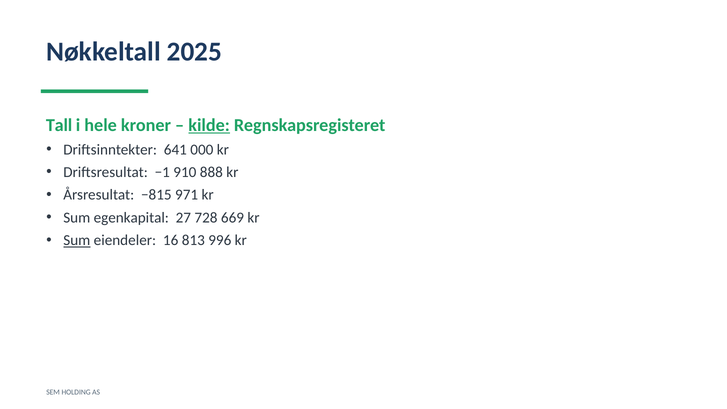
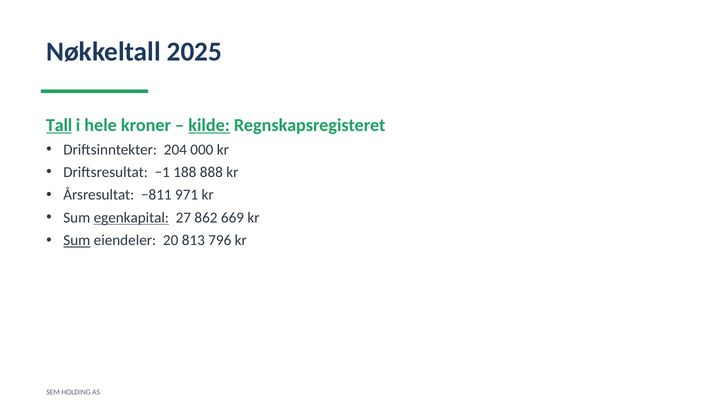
Tall underline: none -> present (59, 125)
641: 641 -> 204 (175, 149)
910: 910 -> 188 (185, 172)
−815: −815 -> −811 (156, 195)
egenkapital underline: none -> present (131, 218)
728: 728 -> 862 (206, 218)
16: 16 -> 20 (171, 240)
996: 996 -> 796 (220, 240)
